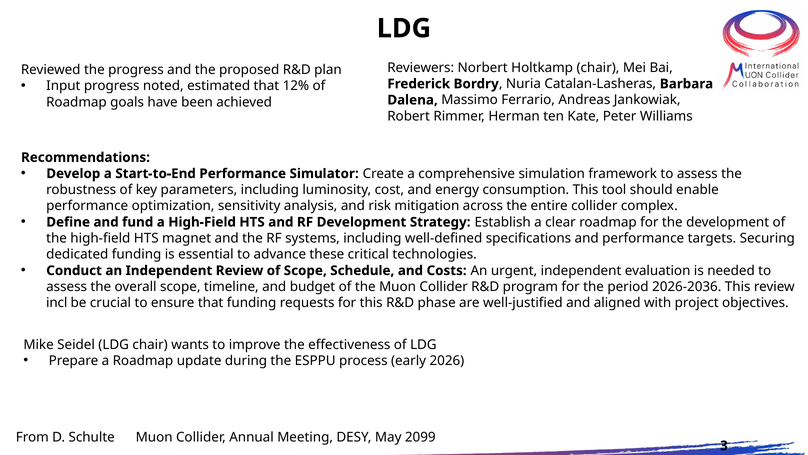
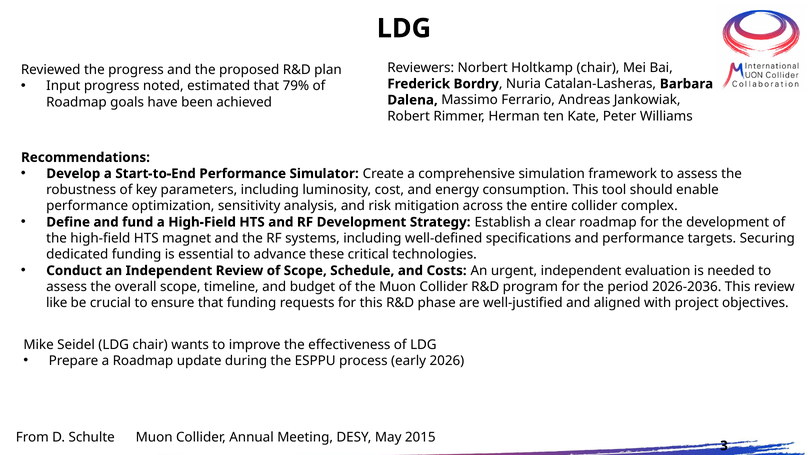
12%: 12% -> 79% (296, 86)
incl: incl -> like (57, 303)
2099: 2099 -> 2015 (420, 437)
